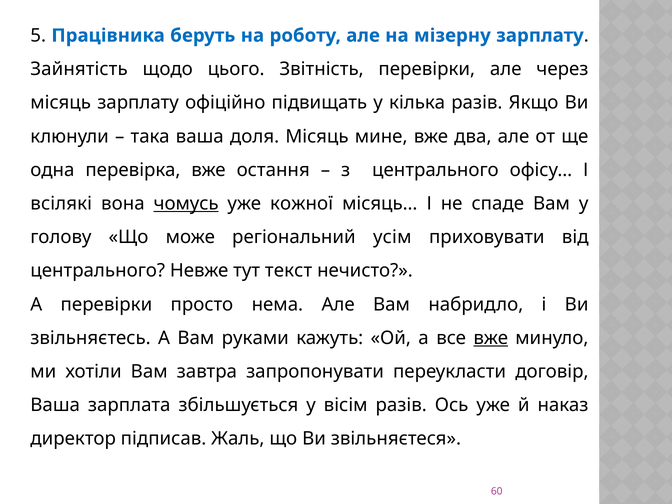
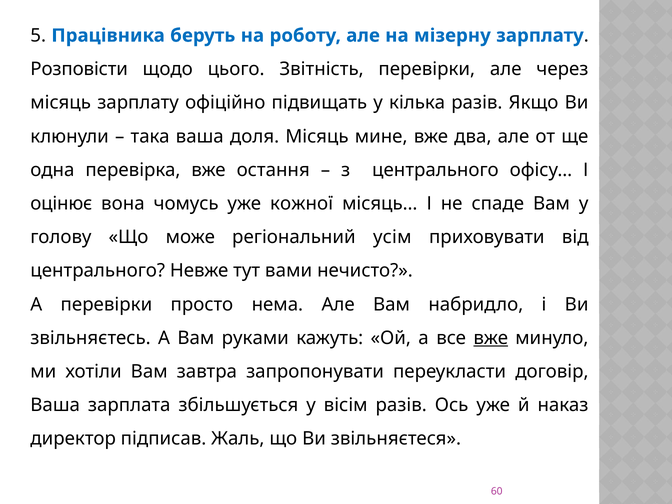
Зайнятість: Зайнятість -> Розповісти (79, 69)
всілякі: всілякі -> оцінює (61, 204)
чомусь underline: present -> none (186, 204)
текст: текст -> вами (289, 271)
